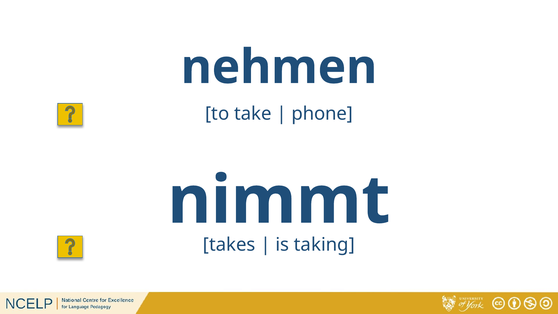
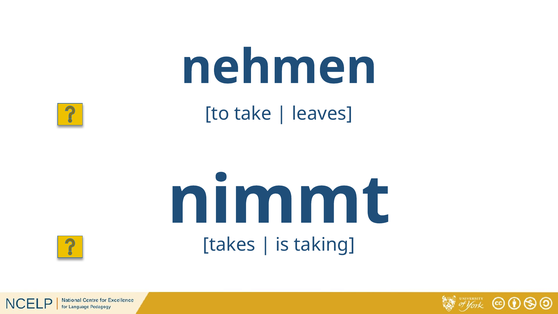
phone: phone -> leaves (322, 114)
